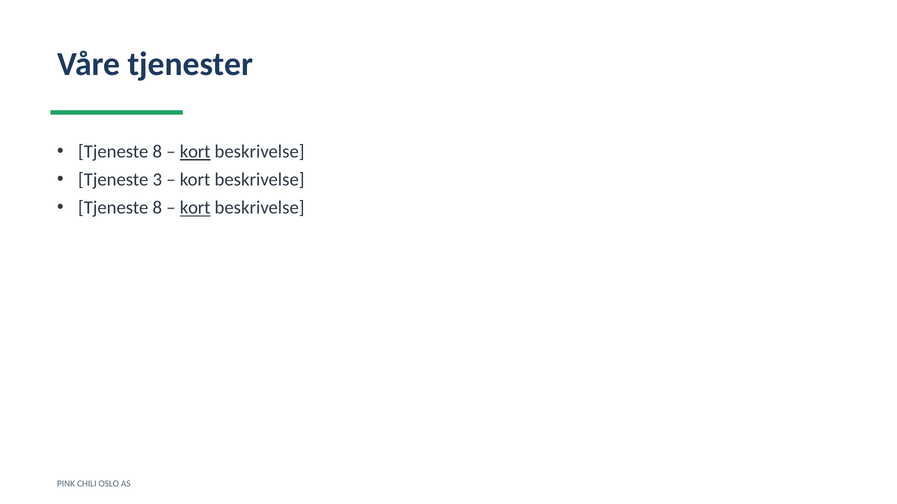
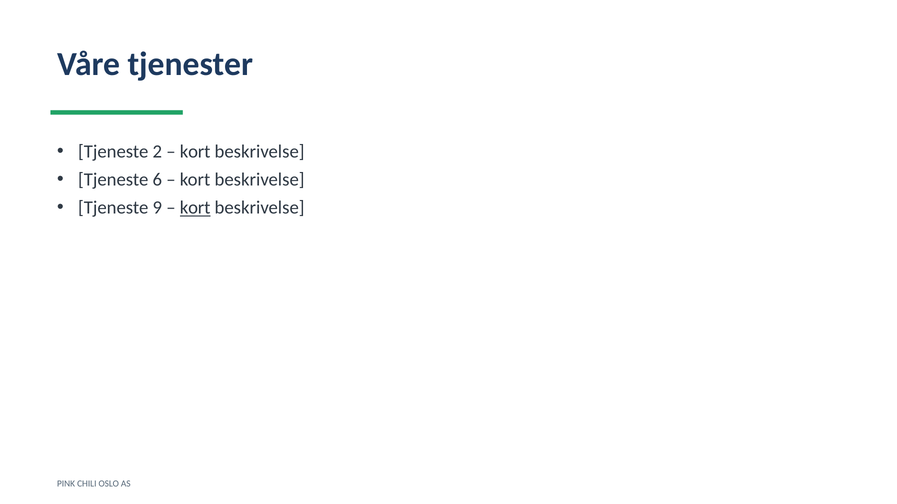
8: 8 -> 2 (157, 152)
kort underline: present -> none (195, 152)
3: 3 -> 6 (157, 180)
8: 8 -> 9 (157, 208)
